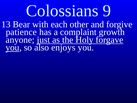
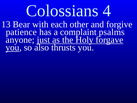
9: 9 -> 4 (107, 11)
growth: growth -> psalms (112, 32)
enjoys: enjoys -> thrusts (63, 47)
